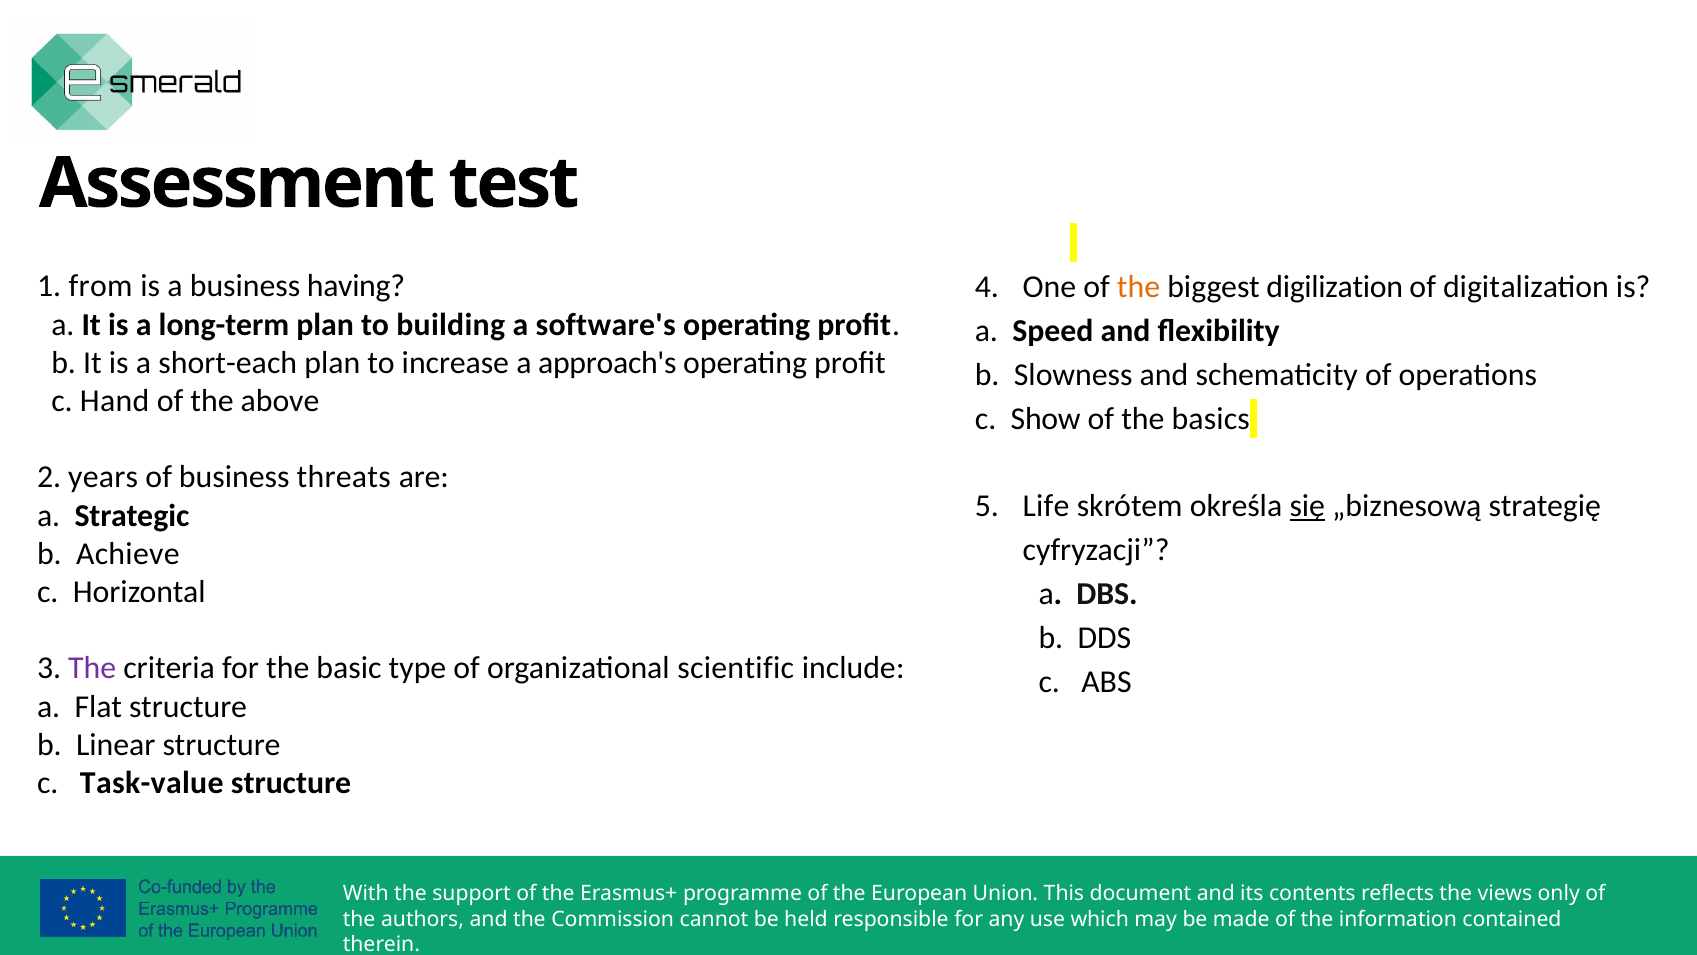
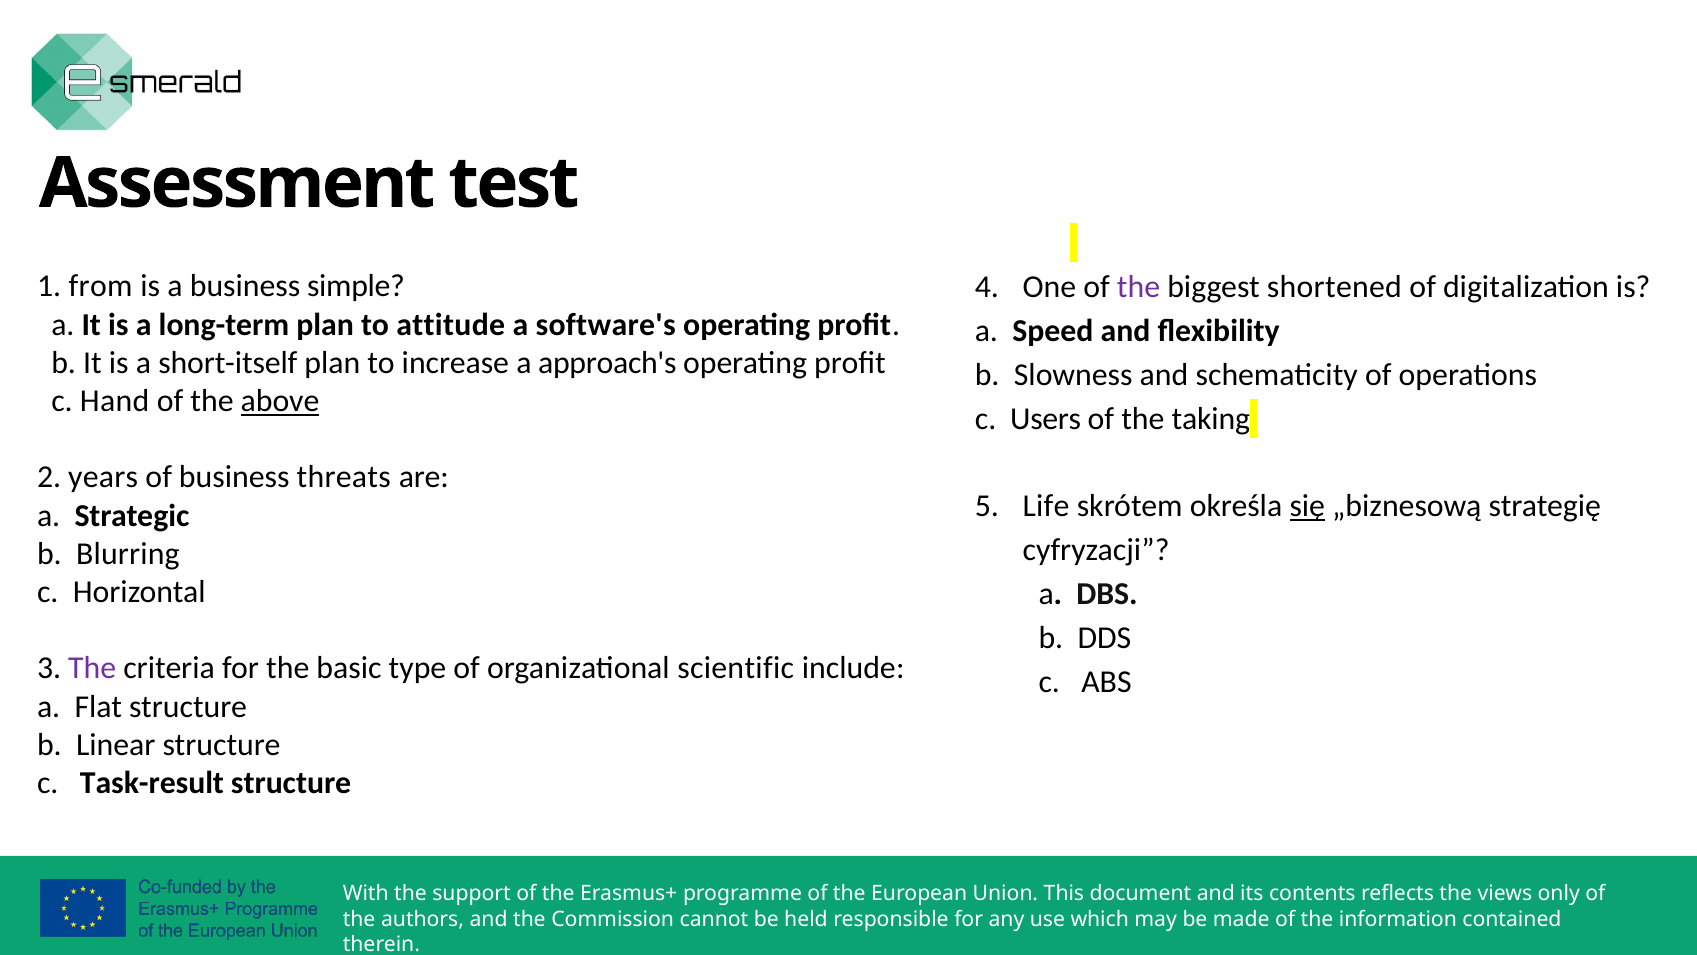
having: having -> simple (356, 286)
the colour: orange -> purple (1139, 287)
digilization: digilization -> shortened (1334, 287)
building: building -> attitude (451, 325)
short-each: short-each -> short-itself (228, 363)
above underline: none -> present (280, 401)
Show: Show -> Users (1046, 418)
basics: basics -> taking (1211, 418)
Achieve: Achieve -> Blurring (128, 554)
Task-value: Task-value -> Task-result (152, 783)
